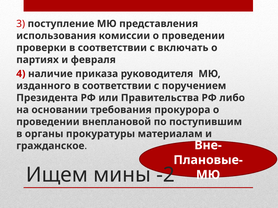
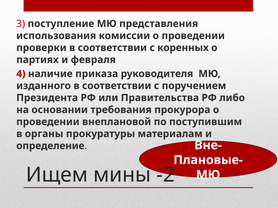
включать: включать -> коренных (183, 48)
гражданское: гражданское -> определение (50, 146)
